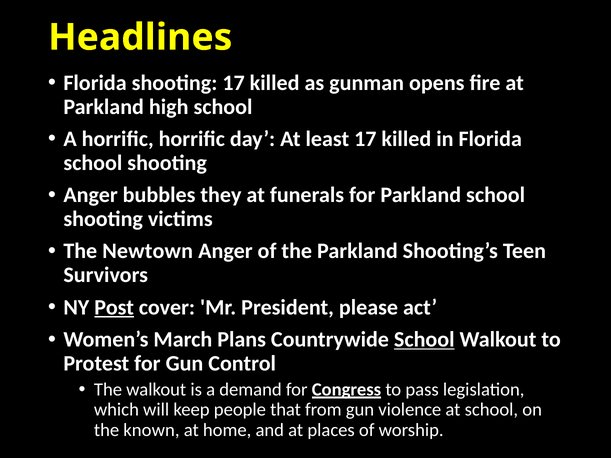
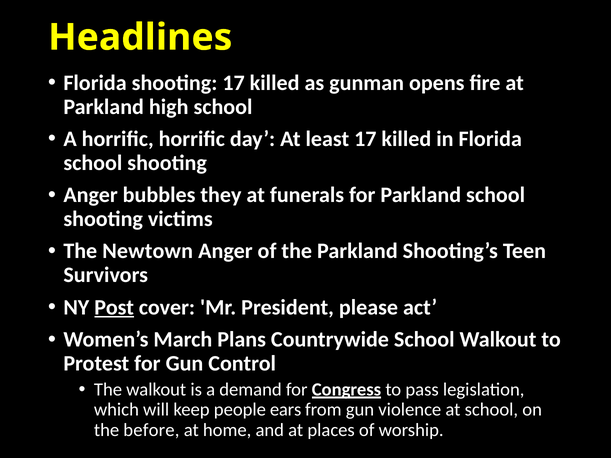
School underline: present -> none (424, 340)
that: that -> ears (286, 410)
known: known -> before (151, 430)
